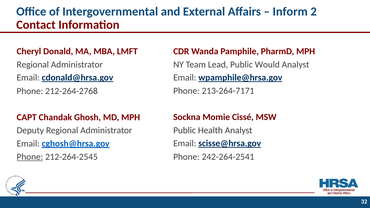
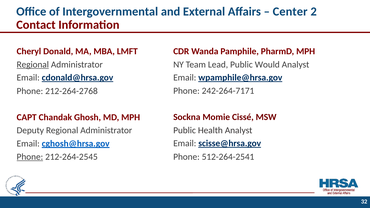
Inform: Inform -> Center (290, 12)
Regional underline: none -> present (33, 65)
213-264-7171: 213-264-7171 -> 242-264-7171 (228, 91)
242-264-2541: 242-264-2541 -> 512-264-2541 (228, 157)
